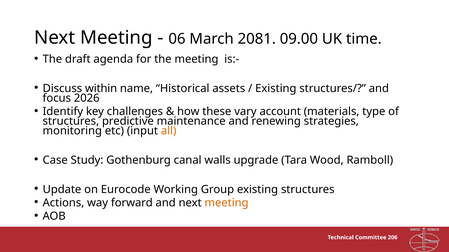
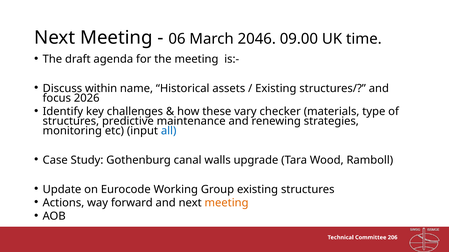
2081: 2081 -> 2046 (257, 39)
account: account -> checker (280, 112)
all colour: orange -> blue (169, 131)
